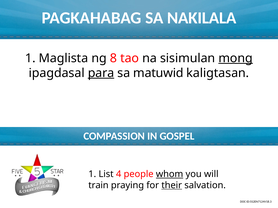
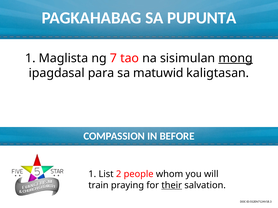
NAKILALA: NAKILALA -> PUPUNTA (202, 18)
8: 8 -> 7 (113, 58)
para underline: present -> none (101, 73)
GOSPEL: GOSPEL -> BEFORE (177, 136)
4: 4 -> 2 (119, 175)
whom underline: present -> none (170, 175)
